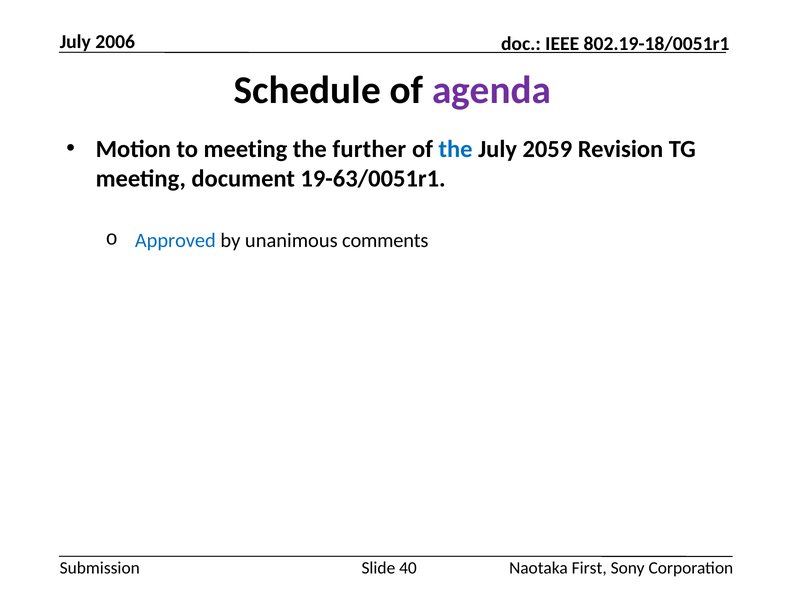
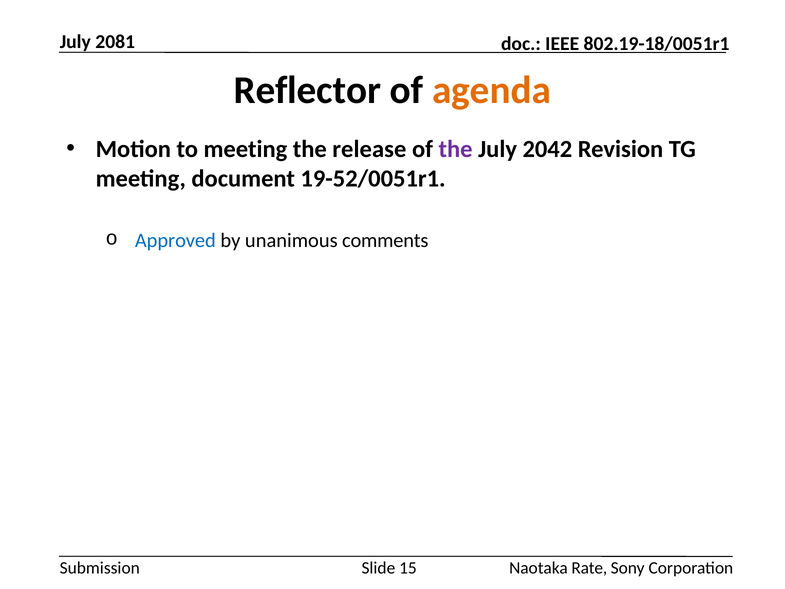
2006: 2006 -> 2081 (115, 42)
Schedule: Schedule -> Reflector (307, 90)
agenda colour: purple -> orange (492, 90)
further: further -> release (369, 149)
the colour: blue -> purple (456, 149)
2059: 2059 -> 2042 (547, 149)
19-63/0051r1: 19-63/0051r1 -> 19-52/0051r1 (373, 178)
40: 40 -> 15 (408, 568)
First: First -> Rate (589, 568)
